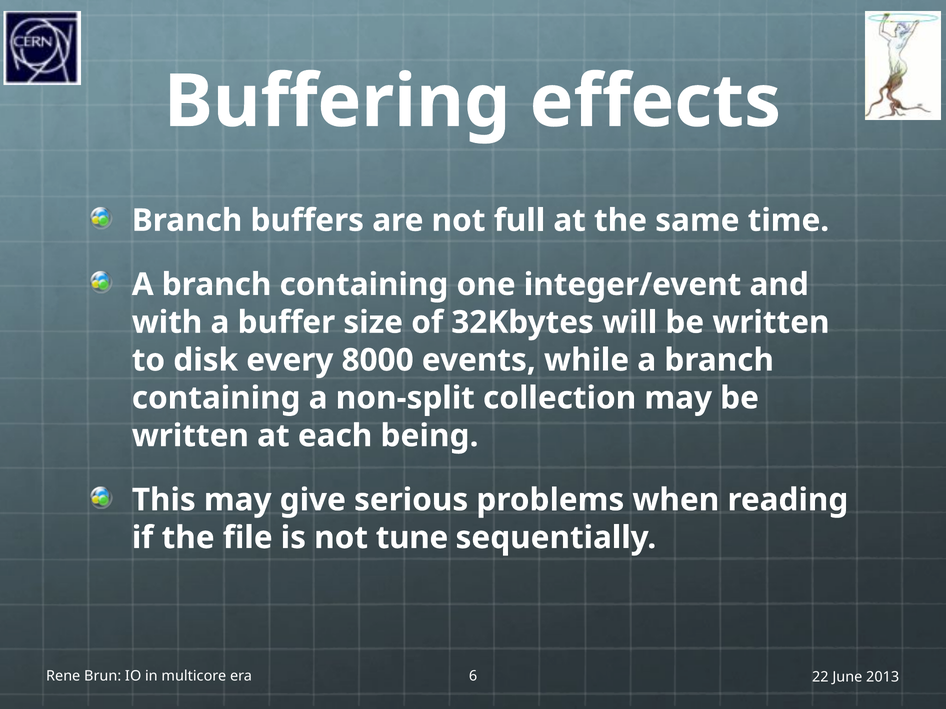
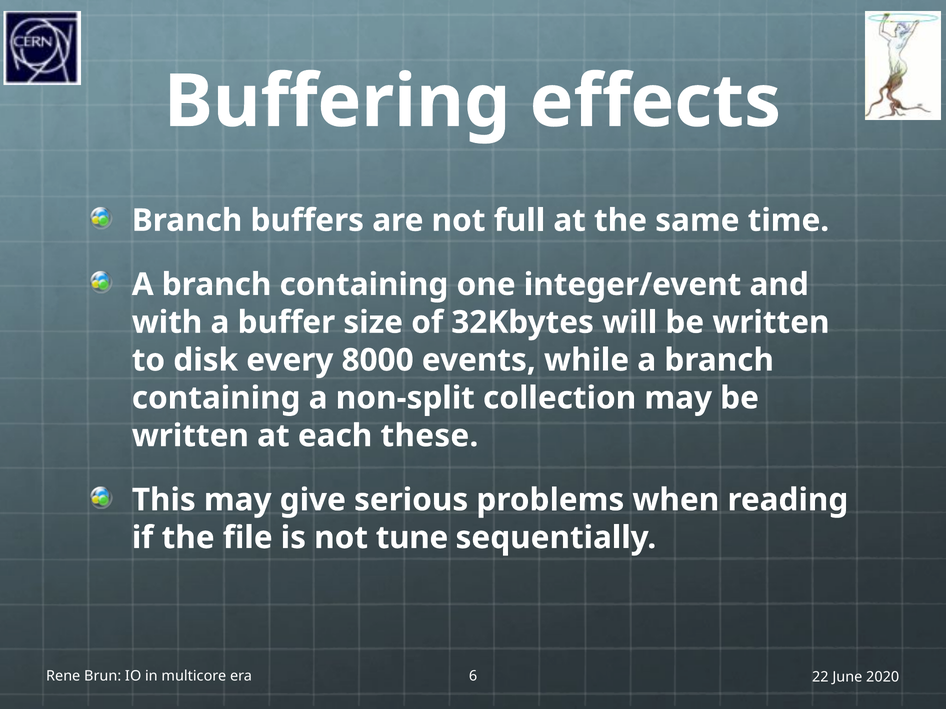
being: being -> these (429, 436)
2013: 2013 -> 2020 (883, 677)
